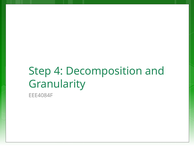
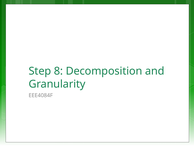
4: 4 -> 8 (58, 71)
